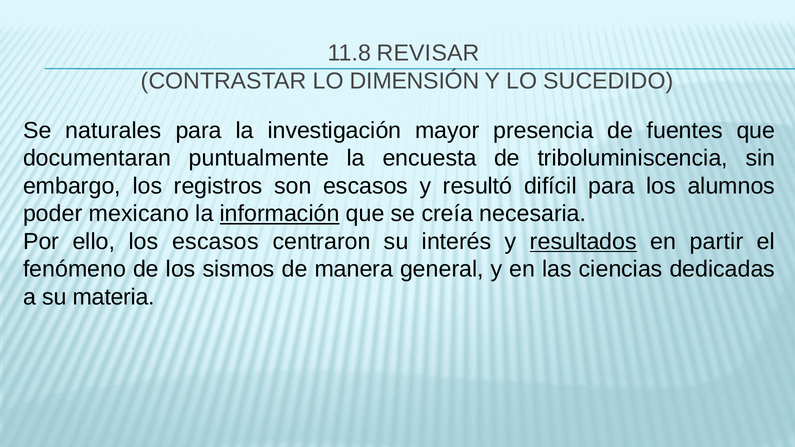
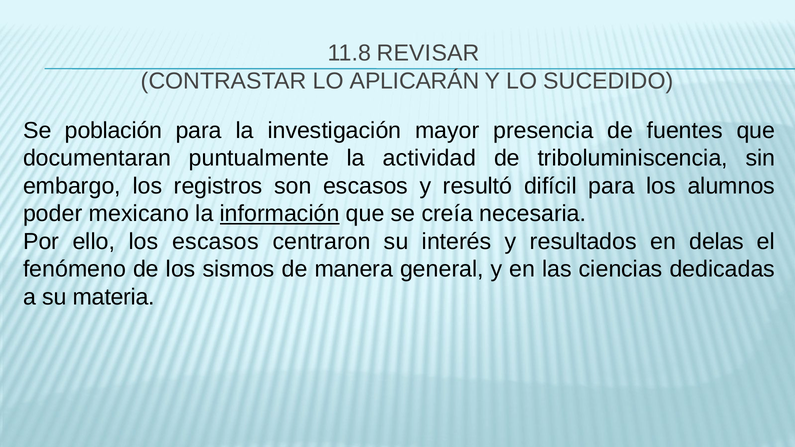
DIMENSIÓN: DIMENSIÓN -> APLICARÁN (415, 81)
naturales: naturales -> población (114, 131)
encuesta: encuesta -> actividad (429, 158)
resultados underline: present -> none (583, 242)
partir: partir -> delas (717, 242)
